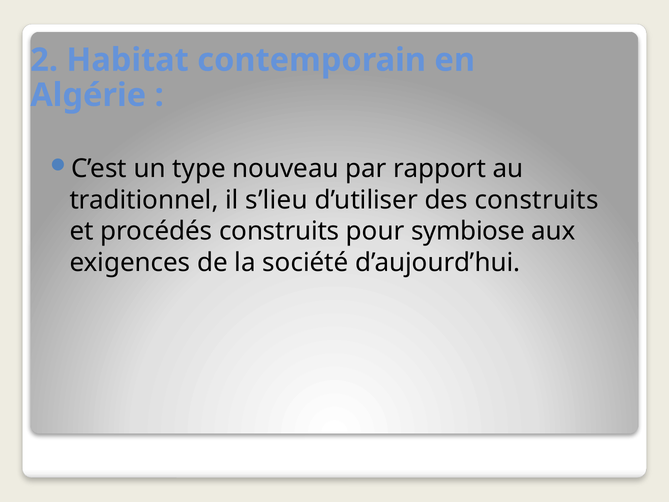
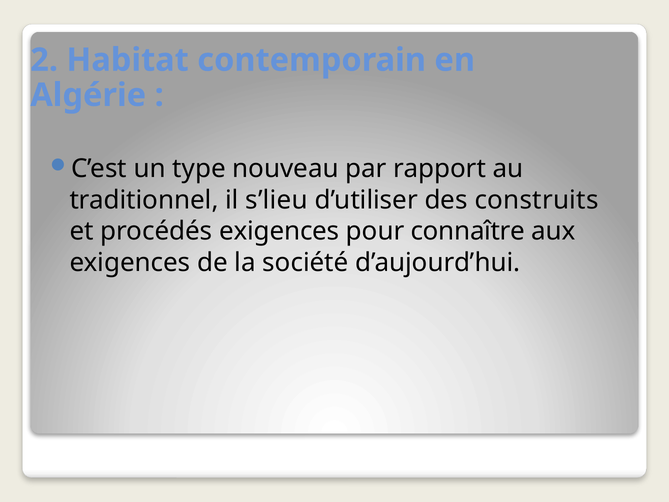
procédés construits: construits -> exigences (279, 231)
symbiose: symbiose -> connaître (468, 231)
